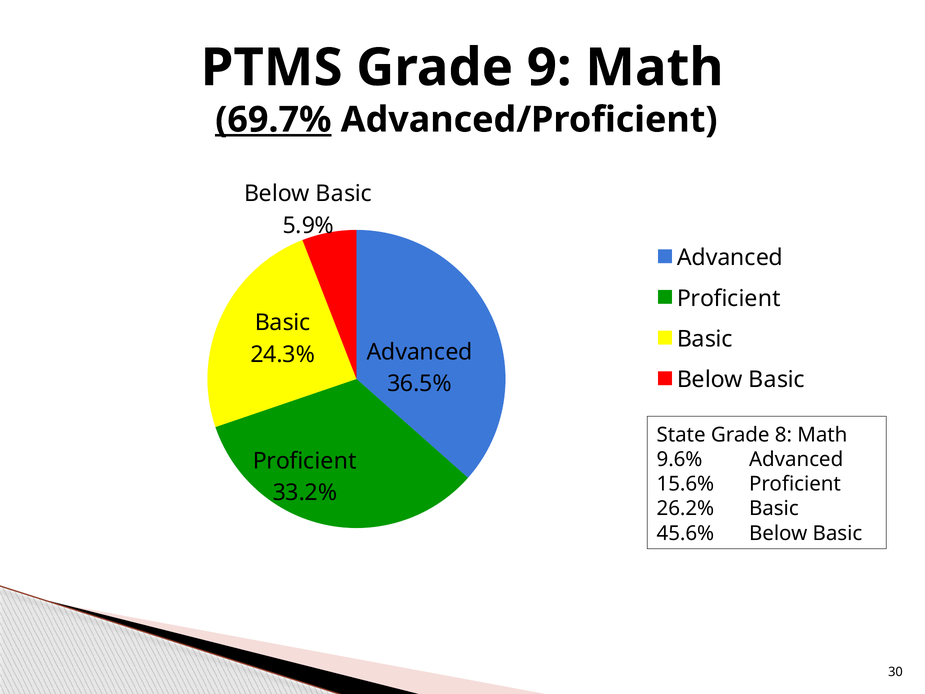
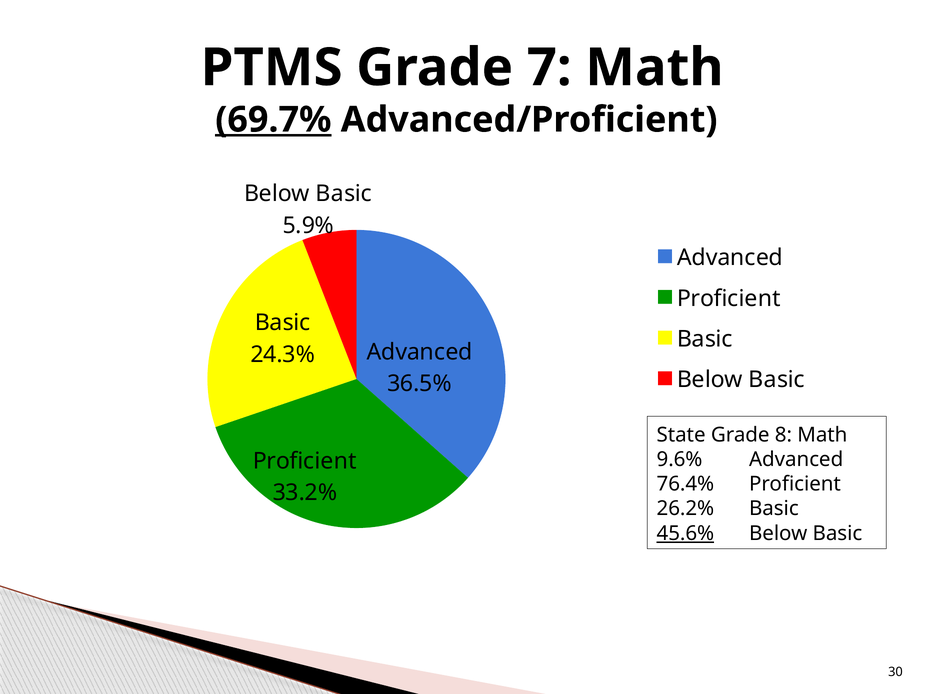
9: 9 -> 7 (549, 68)
15.6%: 15.6% -> 76.4% (685, 484)
45.6% underline: none -> present (685, 533)
